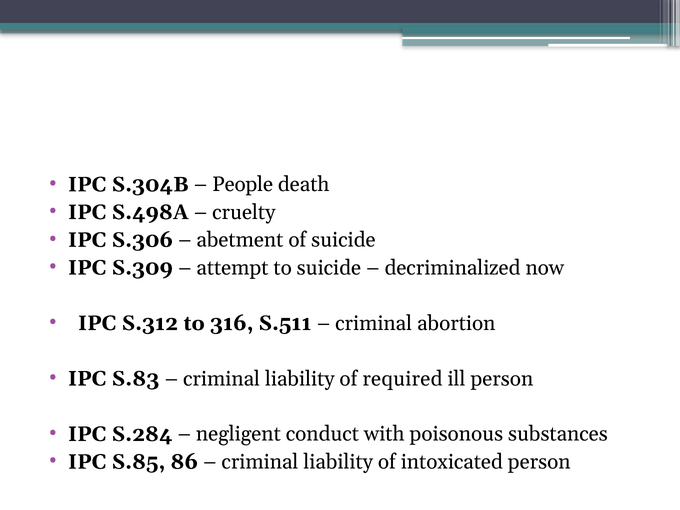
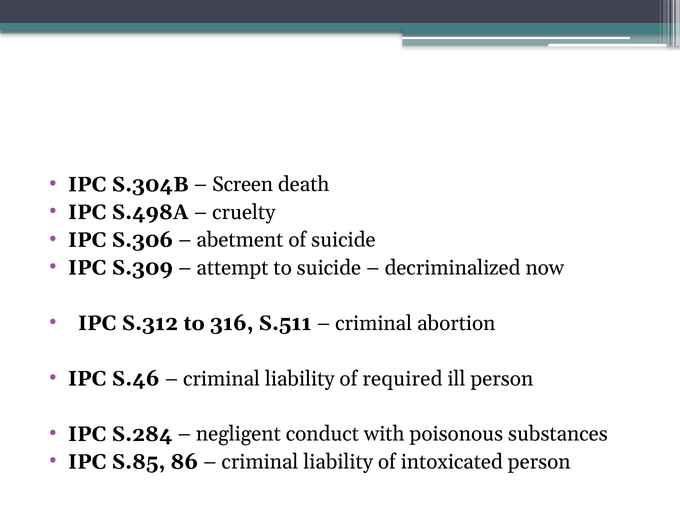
People: People -> Screen (243, 185)
S.83: S.83 -> S.46 (136, 379)
